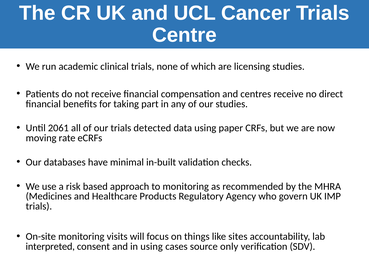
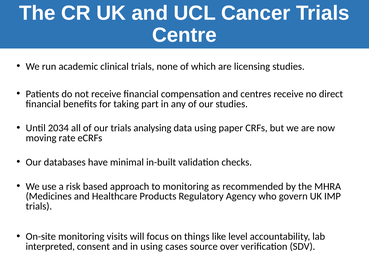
2061: 2061 -> 2034 (58, 128)
detected: detected -> analysing (152, 128)
sites: sites -> level (238, 236)
only: only -> over (229, 246)
